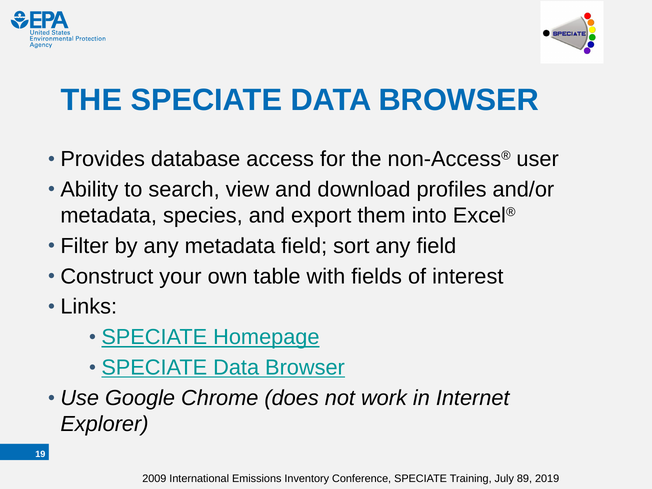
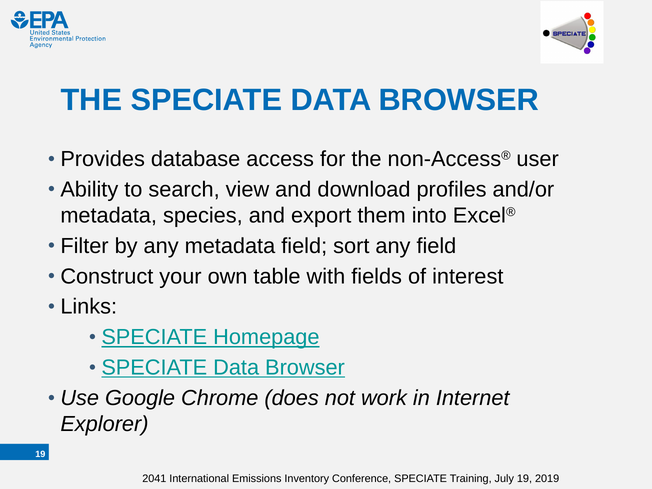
2009: 2009 -> 2041 (154, 479)
July 89: 89 -> 19 (524, 479)
